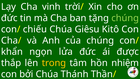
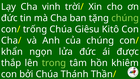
chiếu: chiếu -> trống (35, 29)
trong colour: yellow -> light green (54, 63)
nhiệm: nhiệm -> khiêm (125, 63)
